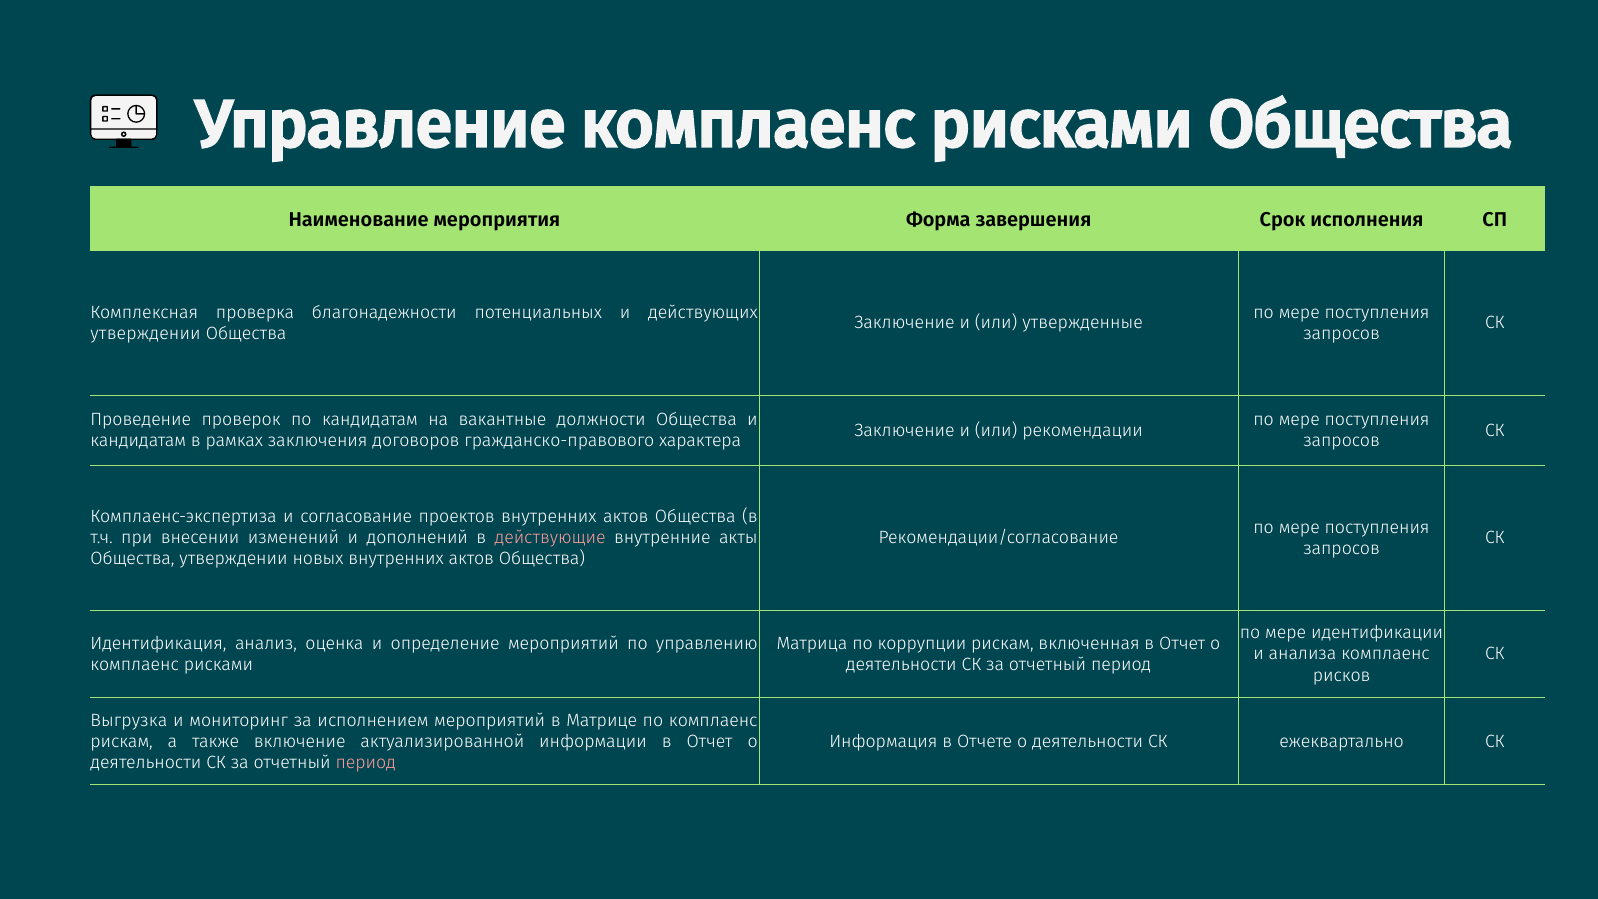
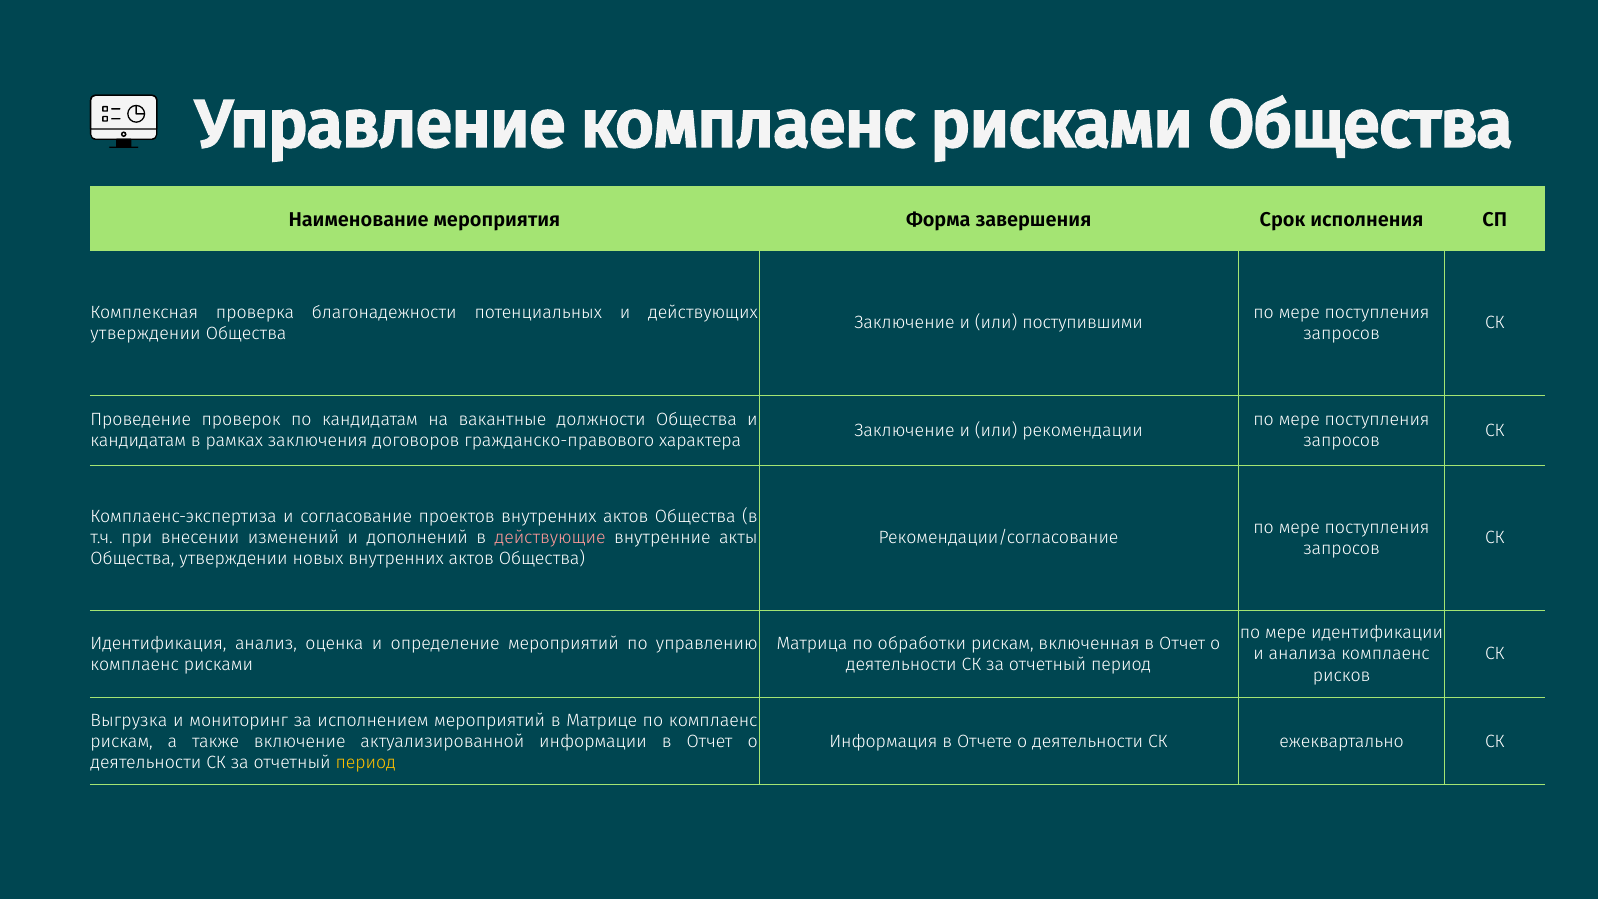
утвержденные: утвержденные -> поступившими (1083, 323)
коррупции: коррупции -> обработки (922, 643)
период colour: pink -> yellow (366, 762)
